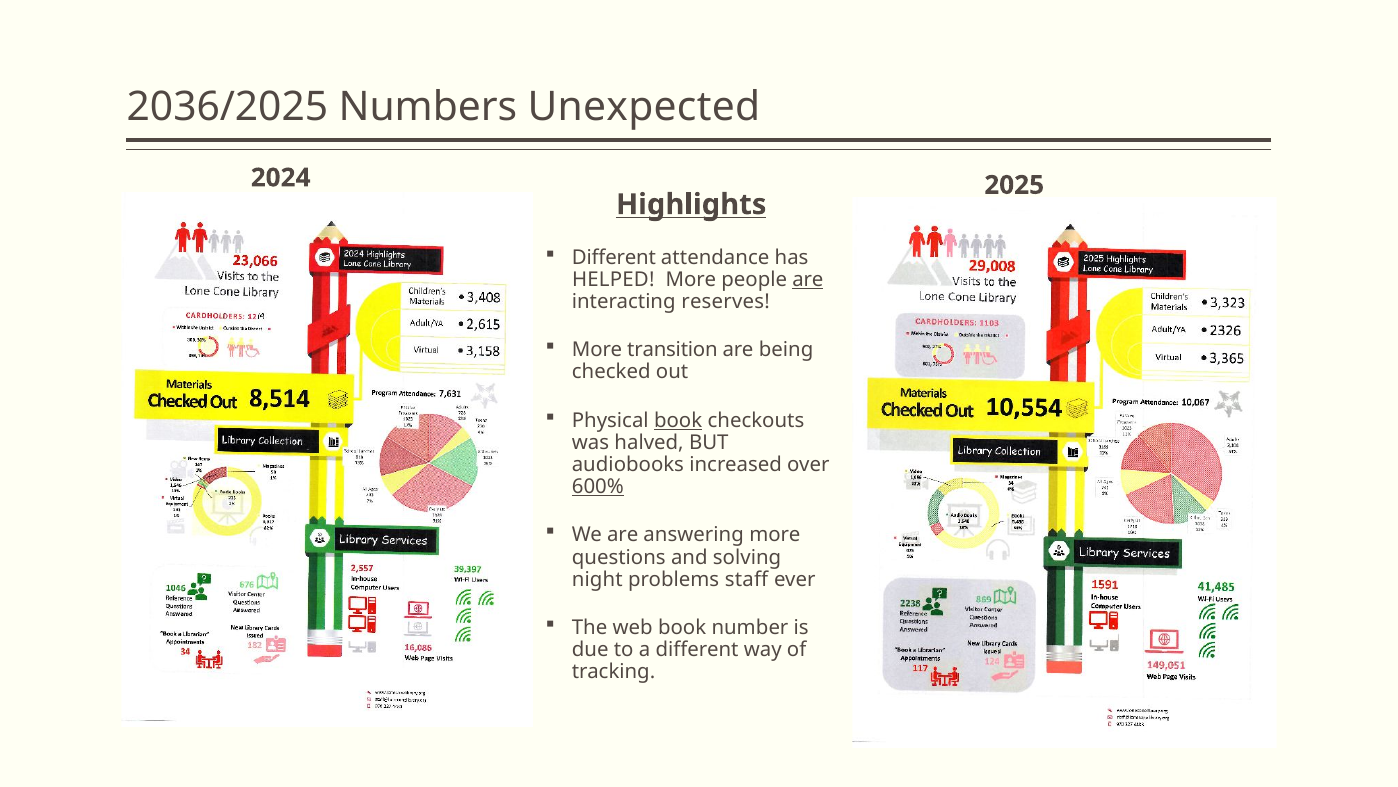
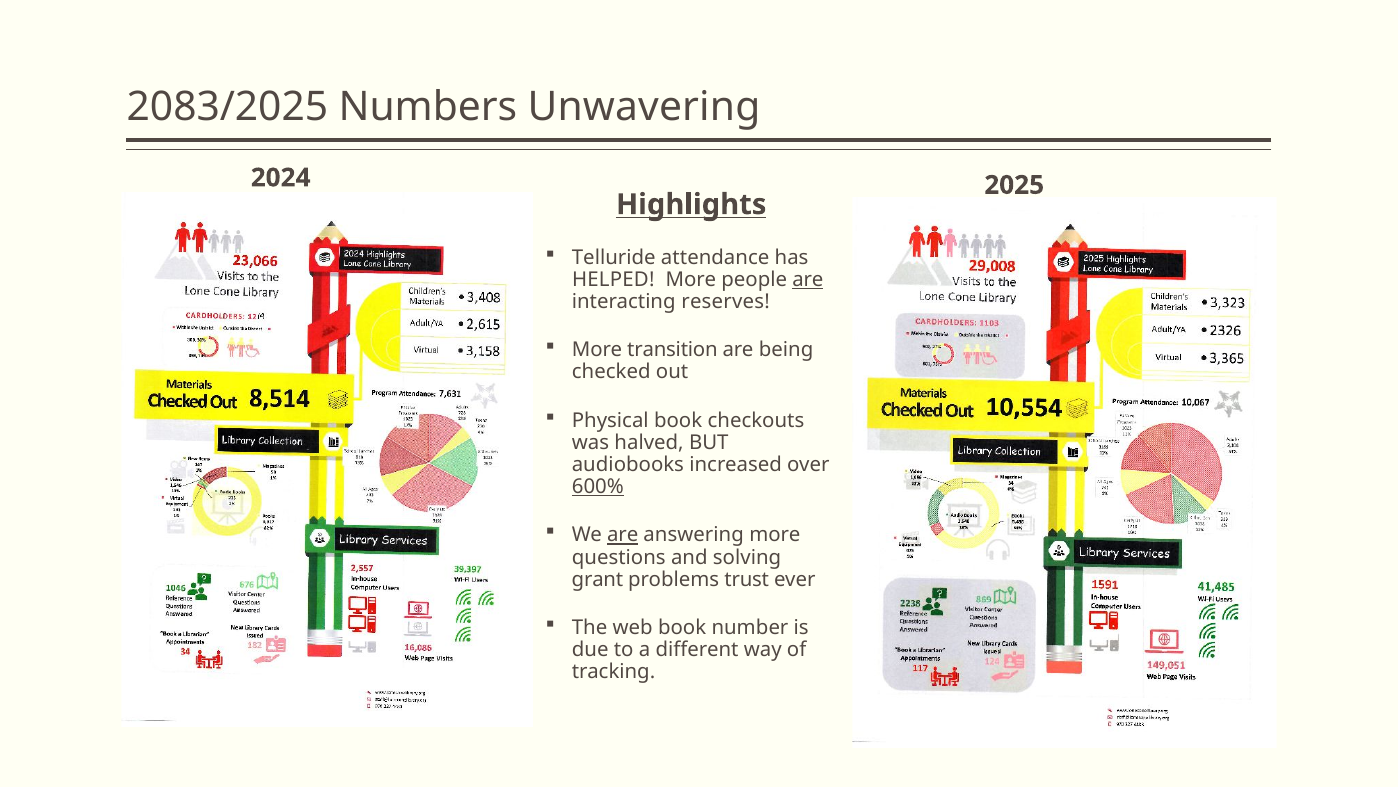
2036/2025: 2036/2025 -> 2083/2025 (227, 107)
Unexpected: Unexpected -> Unwavering (644, 107)
Different: Different -> Telluride (614, 257)
book underline: present -> none (678, 420)
are underline: none -> present (623, 535)
night: night -> grant (597, 579)
staff: staff -> trust (747, 579)
